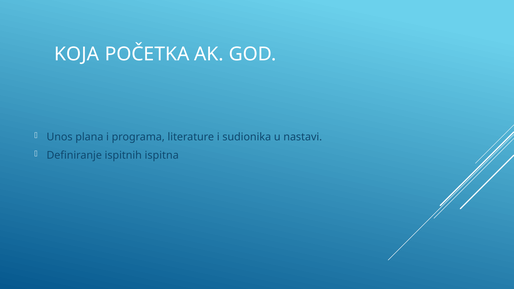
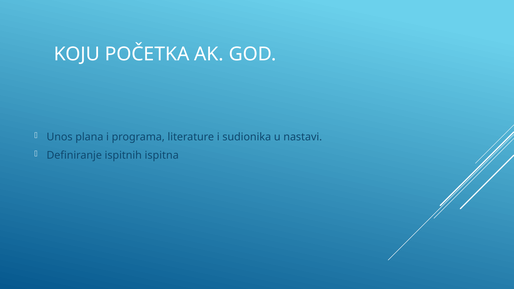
KOJA: KOJA -> KOJU (77, 54)
